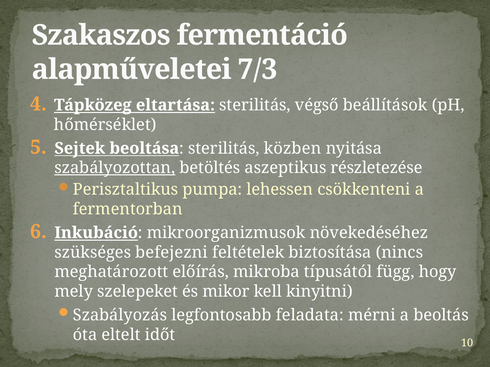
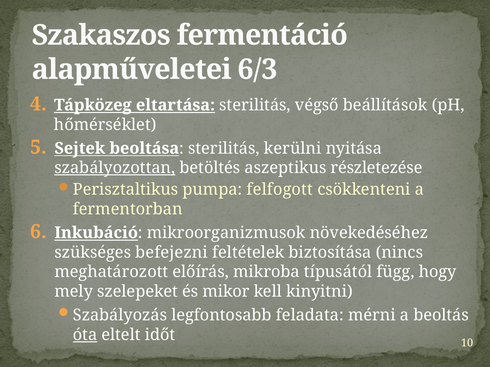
7/3: 7/3 -> 6/3 (257, 70)
közben: közben -> kerülni (293, 149)
lehessen: lehessen -> felfogott (280, 190)
óta underline: none -> present (85, 335)
